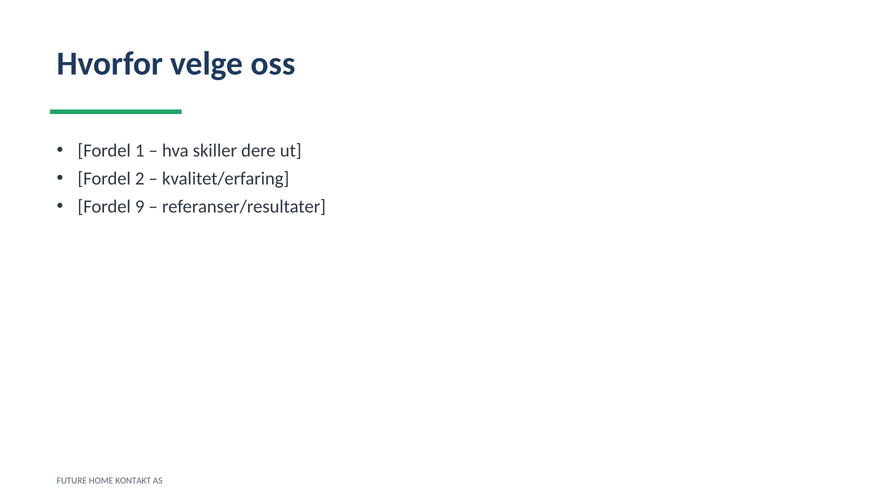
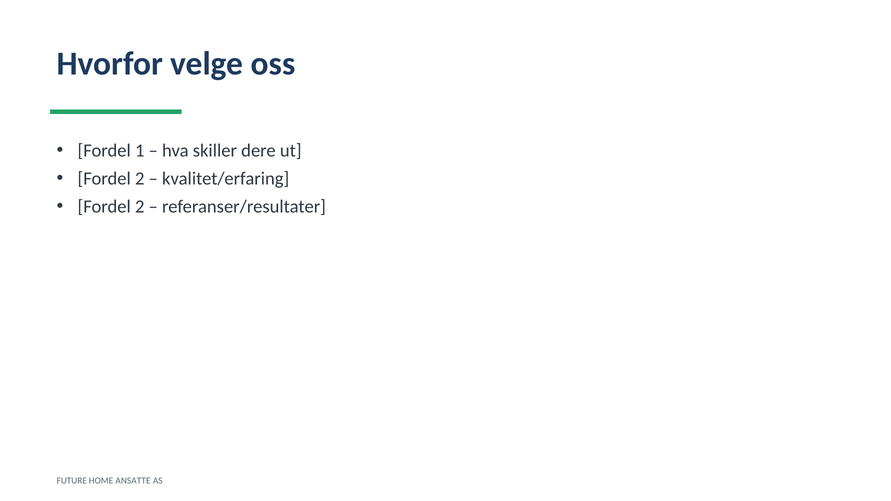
9: 9 -> 2 (140, 207)
KONTAKT: KONTAKT -> ANSATTE (133, 481)
